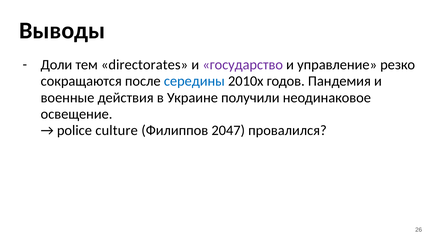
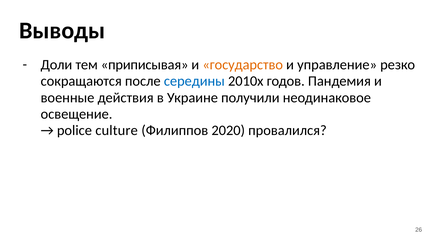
directorates: directorates -> приписывая (145, 65)
государство colour: purple -> orange (243, 65)
2047: 2047 -> 2020 (228, 130)
